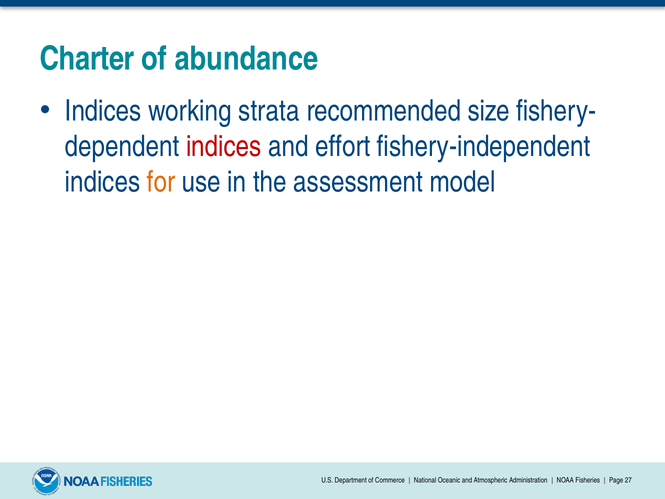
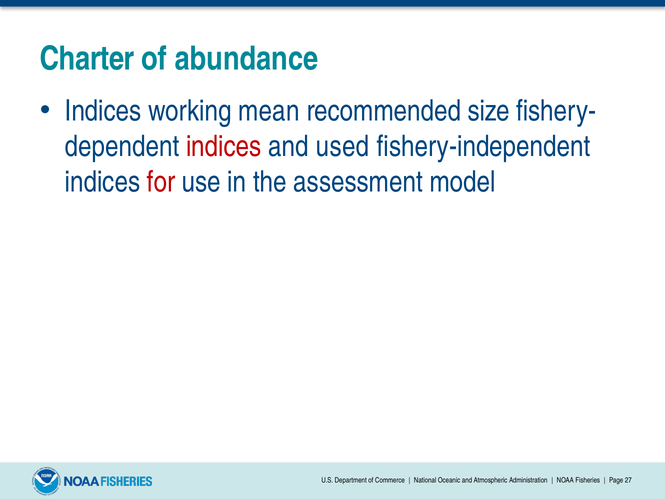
strata: strata -> mean (269, 111)
effort: effort -> used (343, 146)
for colour: orange -> red (161, 182)
